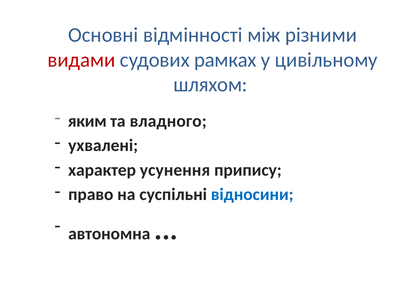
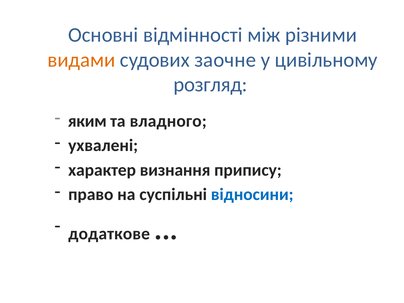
видами colour: red -> orange (81, 60)
рамках: рамках -> заочне (225, 60)
шляхом: шляхом -> розгляд (210, 85)
усунення: усунення -> визнання (175, 170)
автономна: автономна -> додаткове (109, 234)
